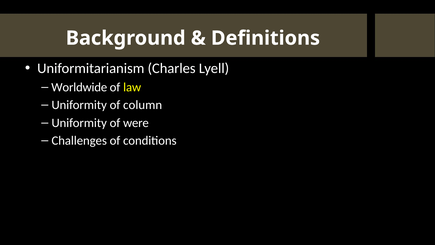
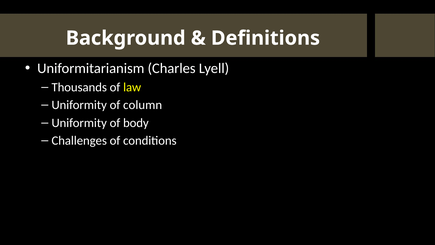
Worldwide: Worldwide -> Thousands (79, 87)
were: were -> body (136, 123)
